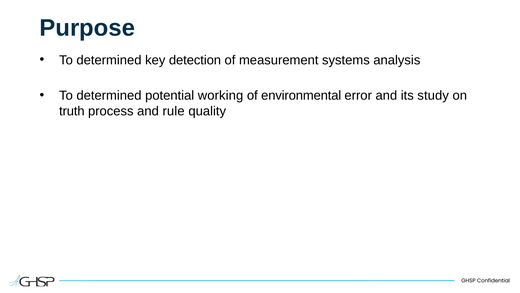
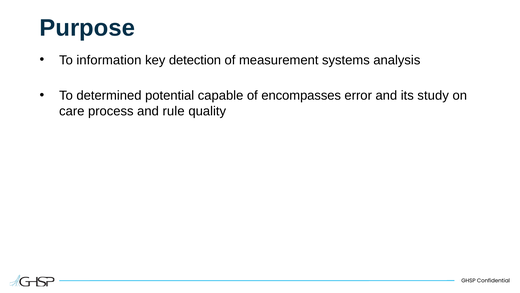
determined: determined -> information (109, 60)
working: working -> capable (221, 96)
environmental: environmental -> encompasses (301, 96)
truth: truth -> care (72, 111)
